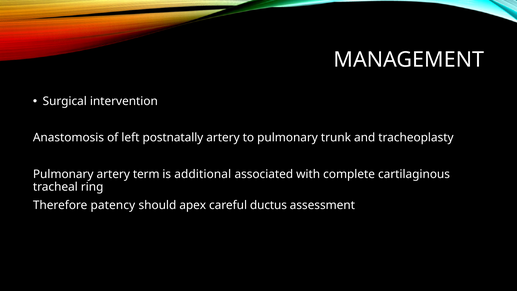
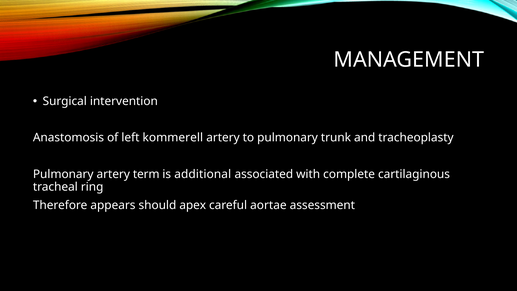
postnatally: postnatally -> kommerell (173, 138)
patency: patency -> appears (113, 205)
ductus: ductus -> aortae (268, 205)
